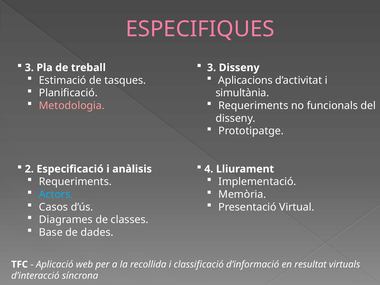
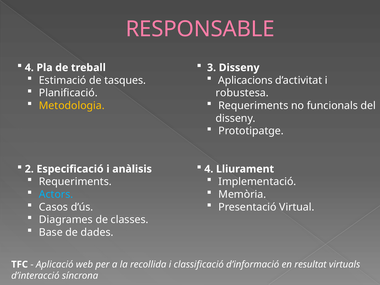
ESPECIFIQUES: ESPECIFIQUES -> RESPONSABLE (200, 29)
3: 3 -> 4 (29, 68)
simultània: simultània -> robustesa (242, 93)
Metodologia colour: pink -> yellow (72, 106)
